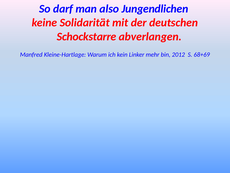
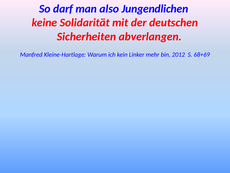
Schockstarre: Schockstarre -> Sicherheiten (86, 36)
